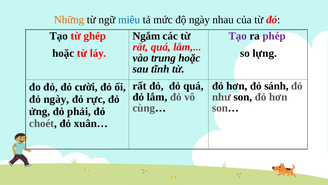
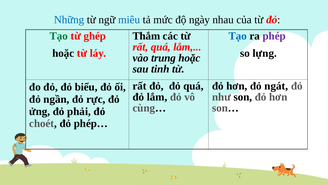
Những colour: orange -> blue (69, 20)
Tạo colour: black -> green (59, 36)
Ngắm: Ngắm -> Thắm (146, 36)
Tạo colour: purple -> blue (238, 36)
tĩnh: tĩnh -> tinh (160, 69)
sánh: sánh -> ngát (276, 86)
cười: cười -> biểu (86, 87)
đỏ ngày: ngày -> ngần (56, 99)
xuân…: xuân… -> phép… (91, 123)
